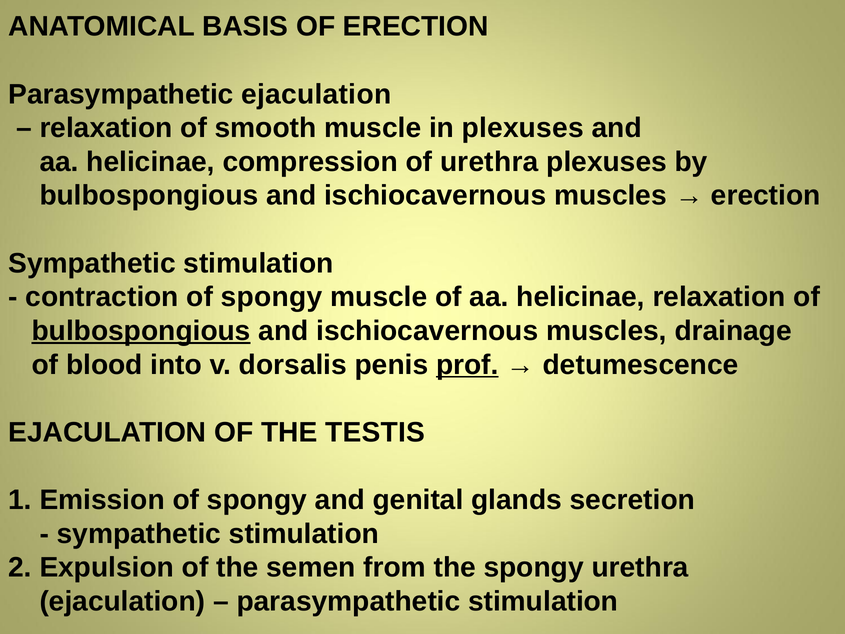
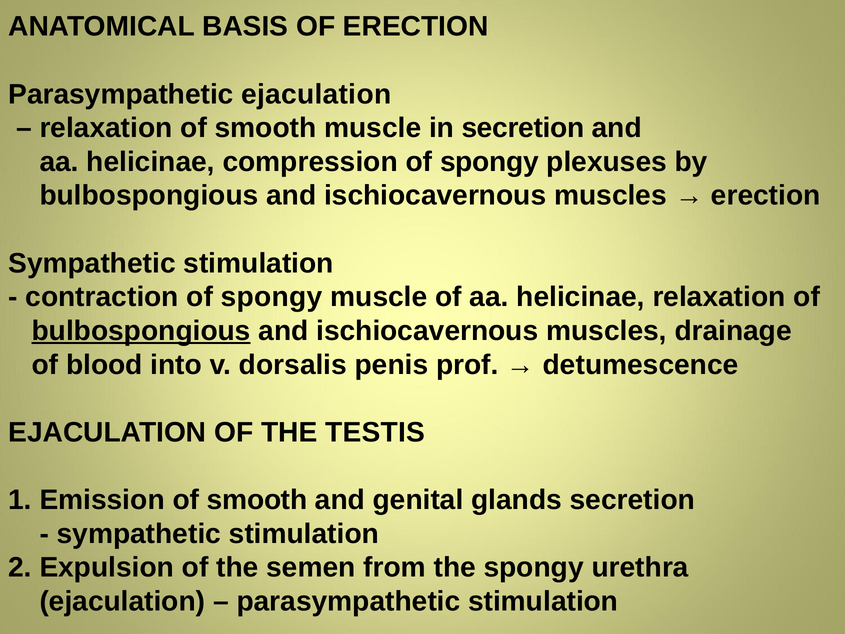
in plexuses: plexuses -> secretion (523, 128)
compression of urethra: urethra -> spongy (489, 162)
prof underline: present -> none (467, 365)
Emission of spongy: spongy -> smooth (257, 500)
